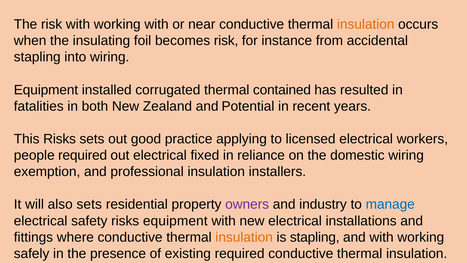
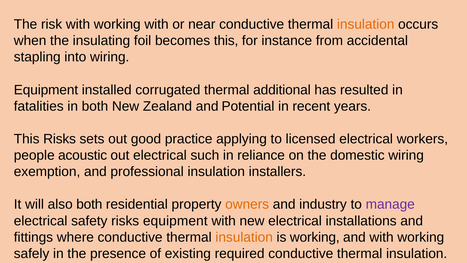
becomes risk: risk -> this (226, 41)
contained: contained -> additional (282, 90)
people required: required -> acoustic (83, 155)
fixed: fixed -> such (205, 155)
also sets: sets -> both (89, 204)
owners colour: purple -> orange (247, 204)
manage colour: blue -> purple (390, 204)
is stapling: stapling -> working (315, 237)
